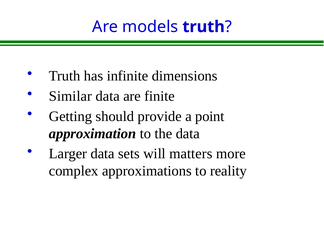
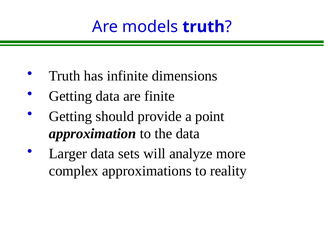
Similar: Similar -> Getting (70, 96)
matters: matters -> analyze (191, 154)
